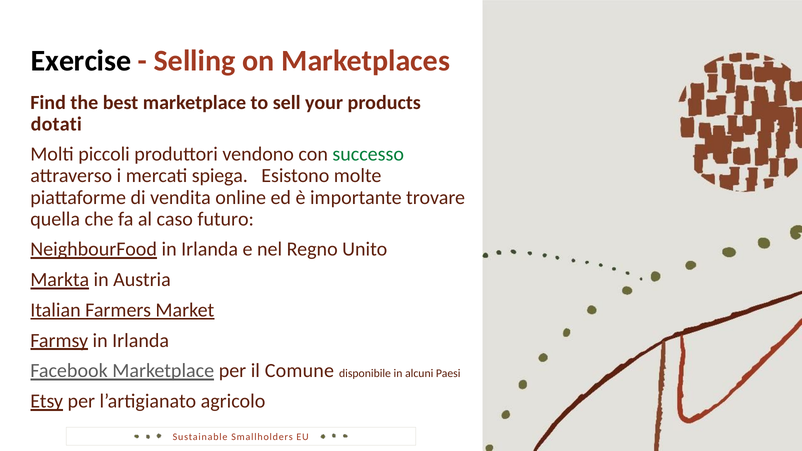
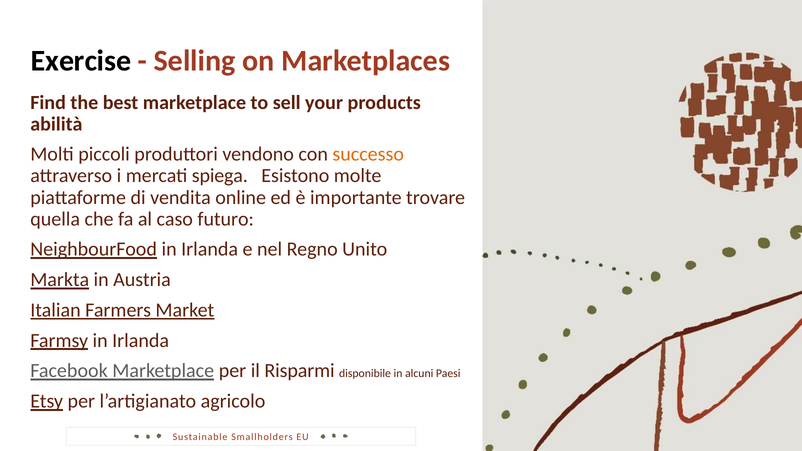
dotati: dotati -> abilità (56, 124)
successo colour: green -> orange (368, 154)
Comune: Comune -> Risparmi (300, 371)
